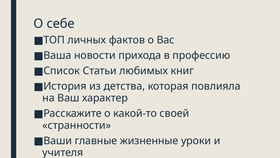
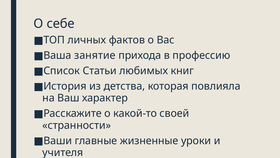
Ваша новости: новости -> занятие (95, 55)
